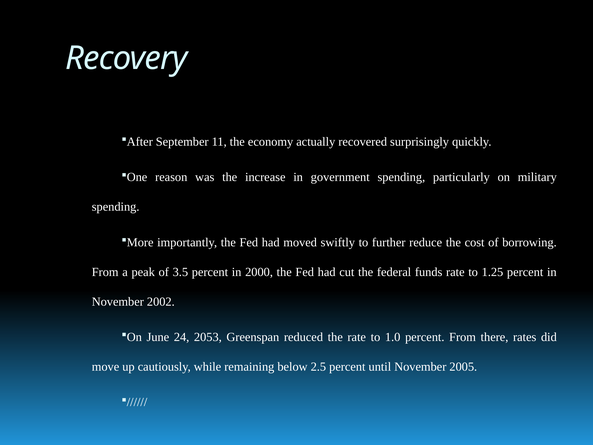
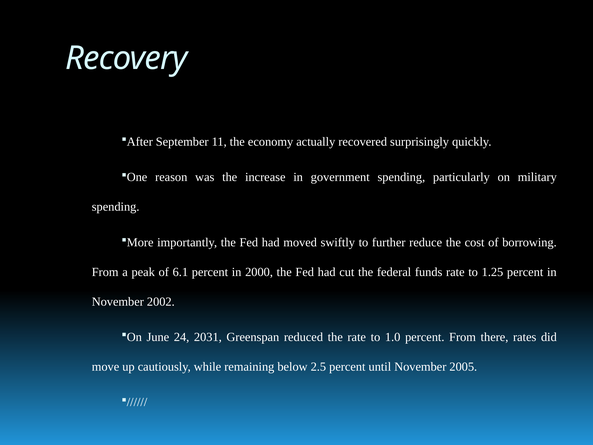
3.5: 3.5 -> 6.1 (180, 272)
2053: 2053 -> 2031 (208, 337)
